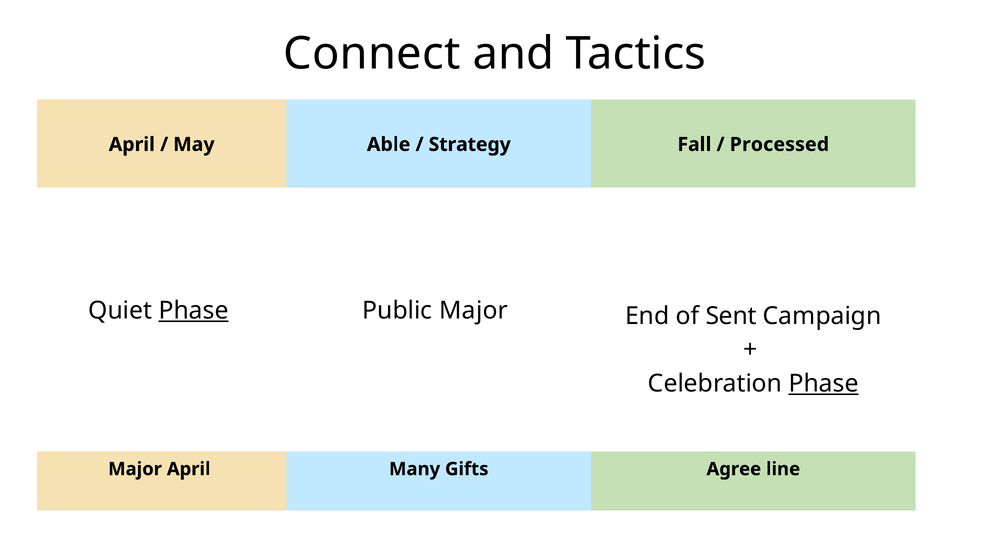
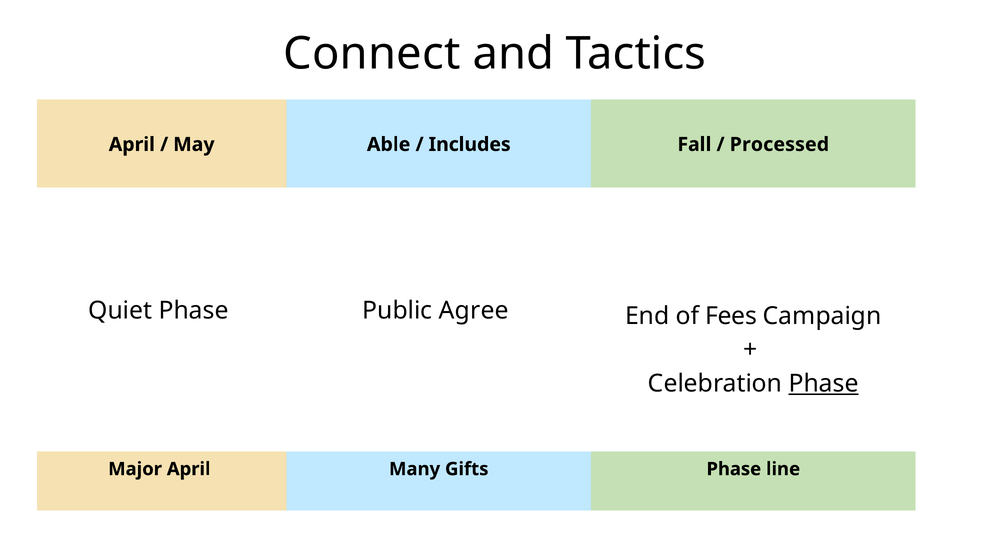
Strategy: Strategy -> Includes (470, 144)
Phase underline: present -> none (194, 311)
Public Major: Major -> Agree (474, 311)
Sent: Sent -> Fees (731, 316)
Gifts Agree: Agree -> Phase (734, 469)
